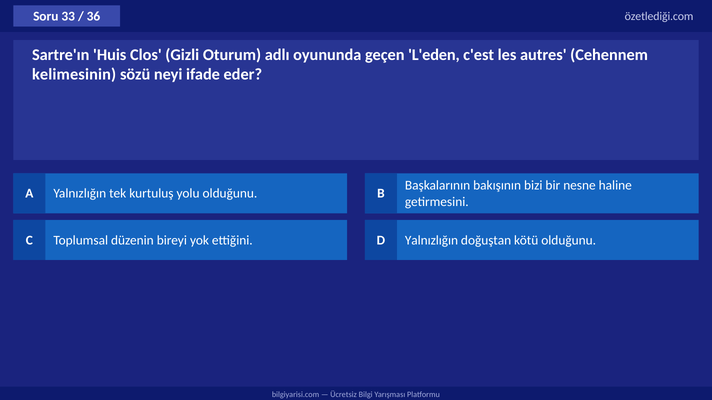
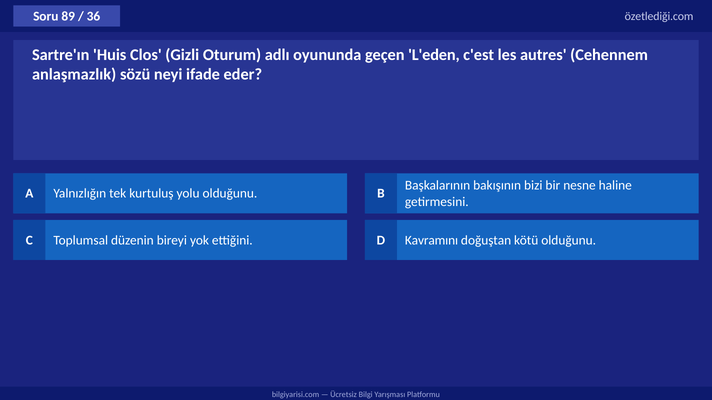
33: 33 -> 89 (68, 16)
kelimesinin: kelimesinin -> anlaşmazlık (74, 75)
D Yalnızlığın: Yalnızlığın -> Kavramını (432, 240)
